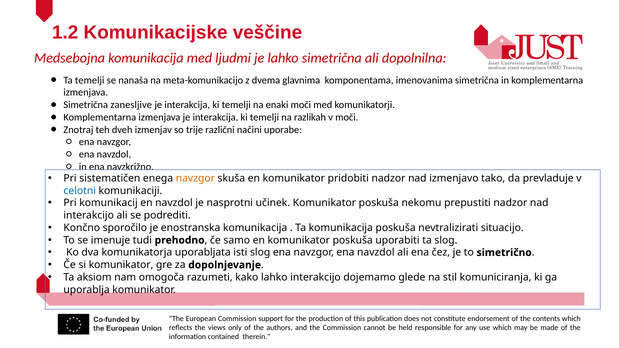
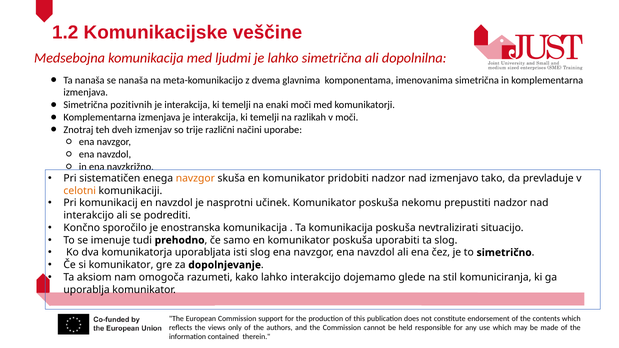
Ta temelji: temelji -> nanaša (90, 80)
zanesljive: zanesljive -> pozitivnih (131, 105)
celotni colour: blue -> orange (80, 191)
